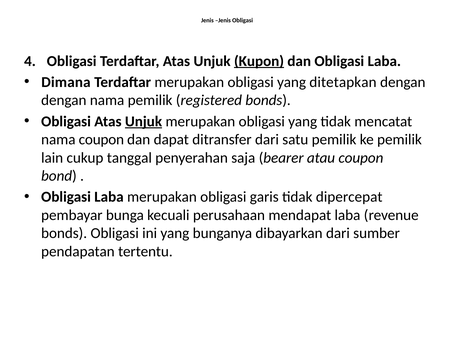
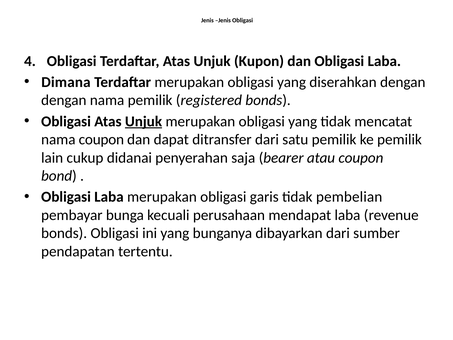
Kupon underline: present -> none (259, 61)
ditetapkan: ditetapkan -> diserahkan (343, 82)
tanggal: tanggal -> didanai (129, 158)
dipercepat: dipercepat -> pembelian (349, 197)
